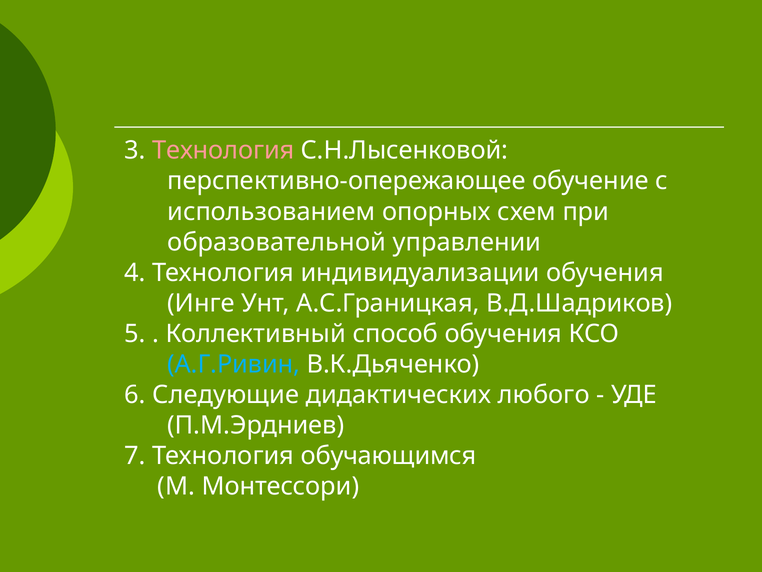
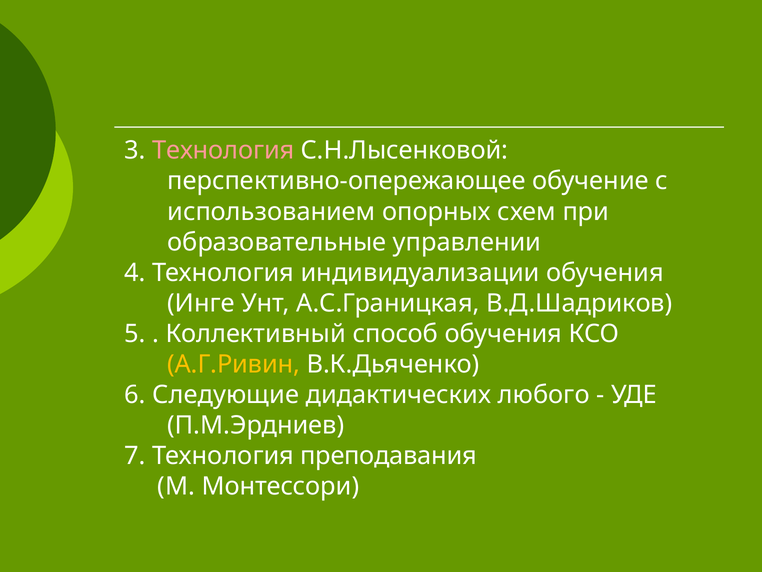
образовательной: образовательной -> образовательные (277, 242)
А.Г.Ривин colour: light blue -> yellow (234, 364)
обучающимся: обучающимся -> преподавания (389, 455)
